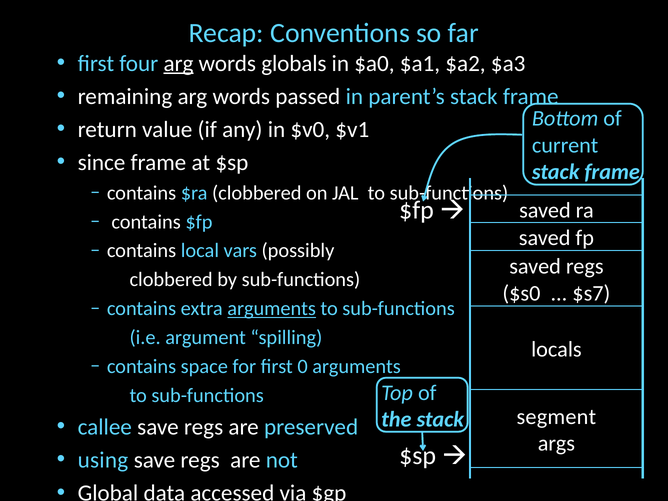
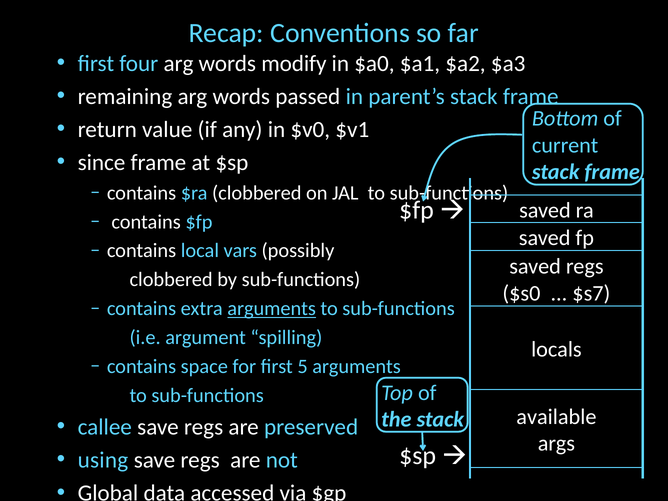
arg underline: present -> none (179, 63)
globals: globals -> modify (294, 63)
0: 0 -> 5 (303, 366)
segment: segment -> available (556, 417)
